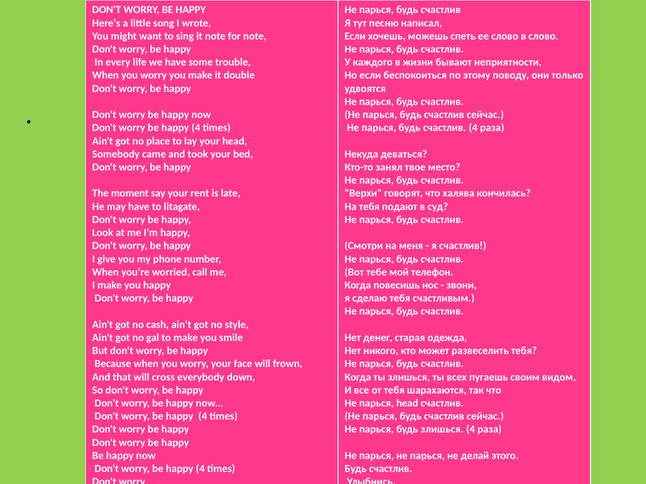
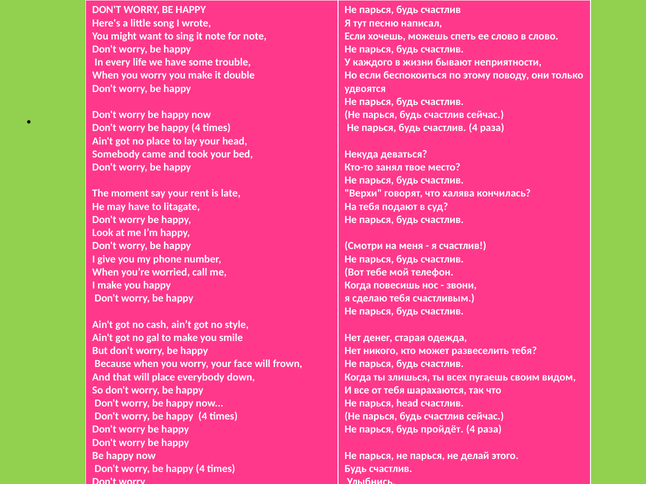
will cross: cross -> place (163, 377)
будь злишься: злишься -> пройдёт (442, 430)
